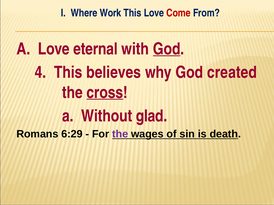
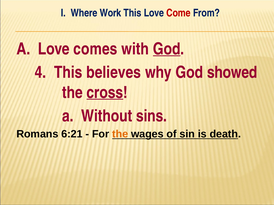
eternal: eternal -> comes (95, 49)
created: created -> showed (232, 73)
glad: glad -> sins (152, 116)
6:29: 6:29 -> 6:21 (72, 134)
the colour: purple -> orange (120, 134)
